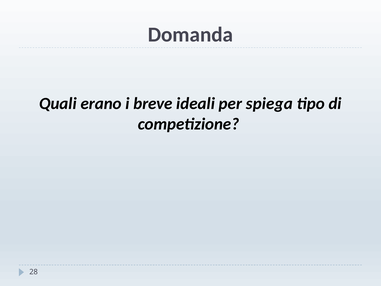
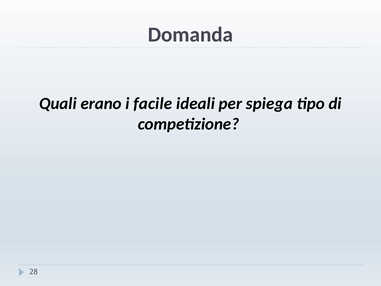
breve: breve -> facile (153, 104)
